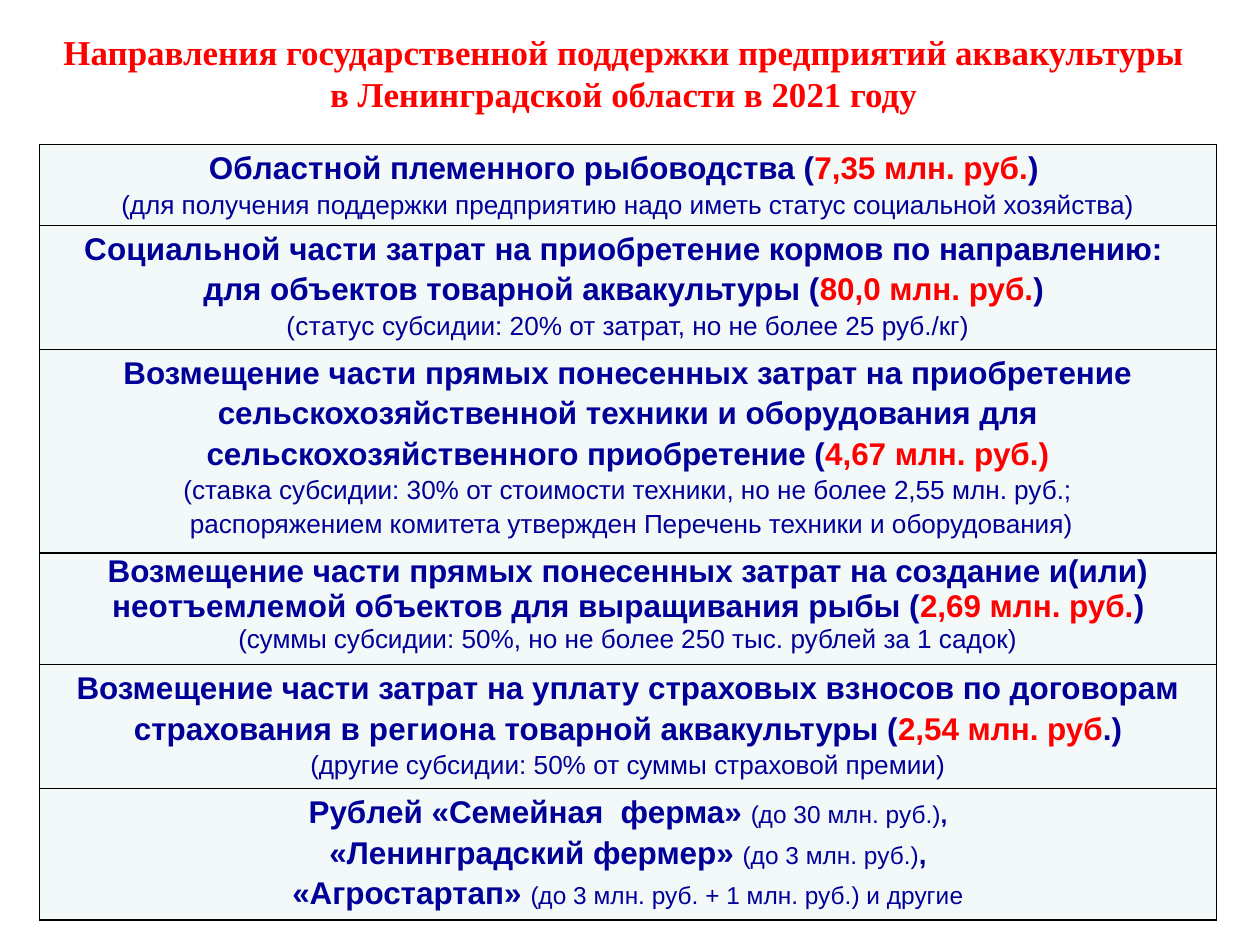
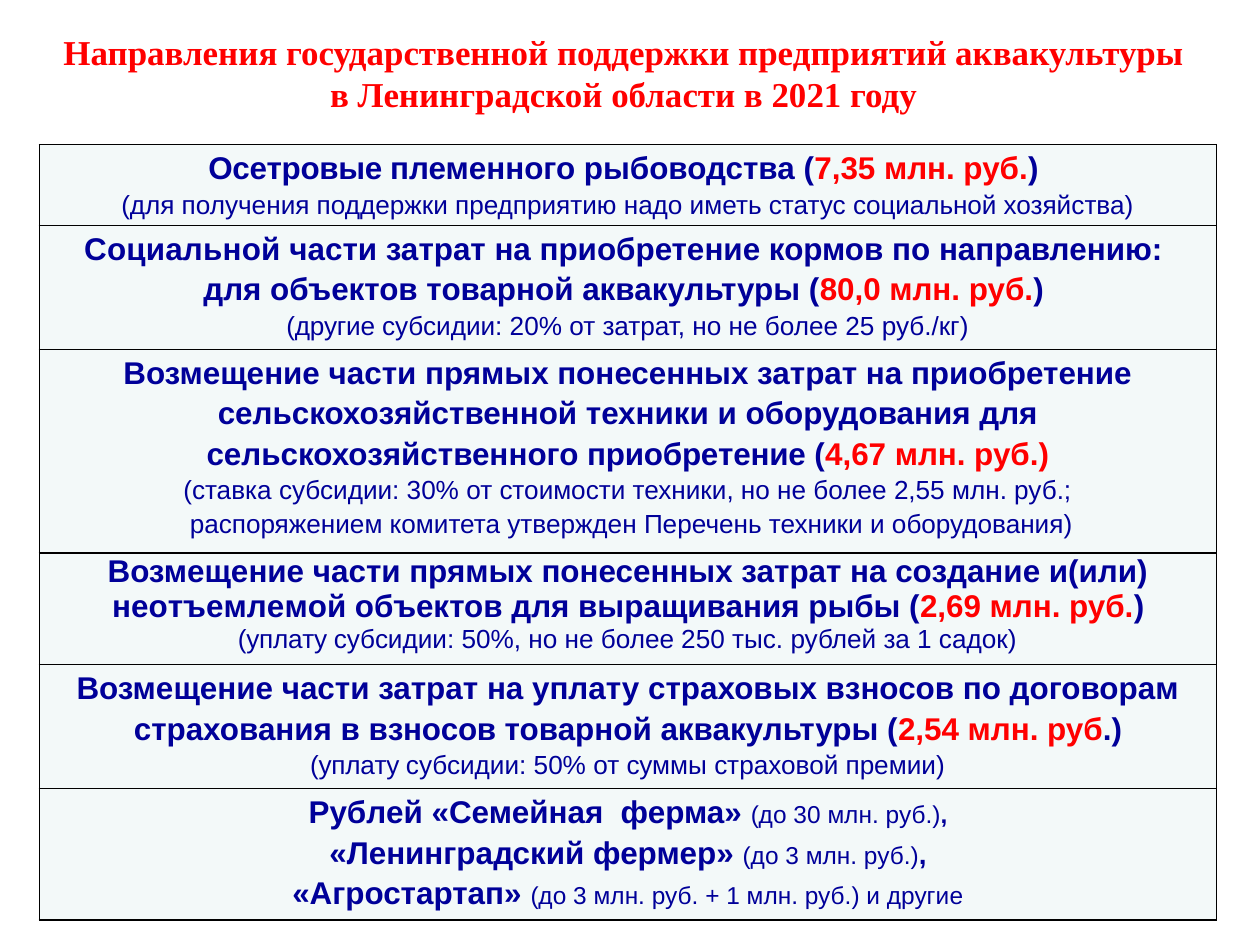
Областной: Областной -> Осетровые (295, 169)
статус: статус -> другие (331, 327)
суммы: суммы -> уплату (283, 639)
в региона: региона -> взносов (432, 730)
другие: другие -> уплату (355, 766)
